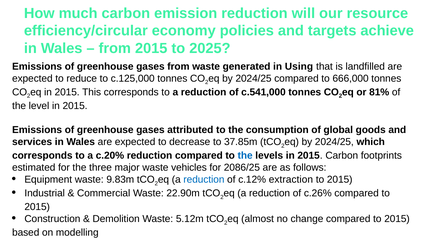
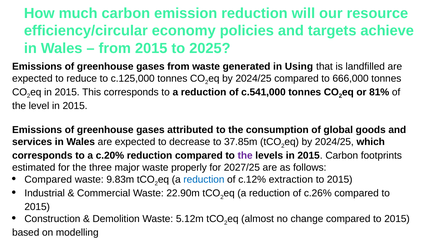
the colour: blue -> purple (245, 155)
vehicles: vehicles -> properly (189, 167)
2086/25: 2086/25 -> 2027/25 (242, 167)
Equipment: Equipment -> Compared (48, 179)
